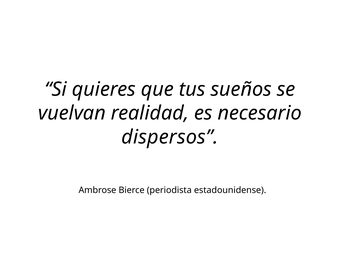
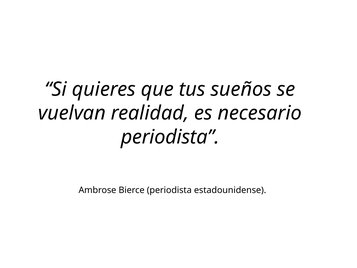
dispersos: dispersos -> periodista (170, 137)
